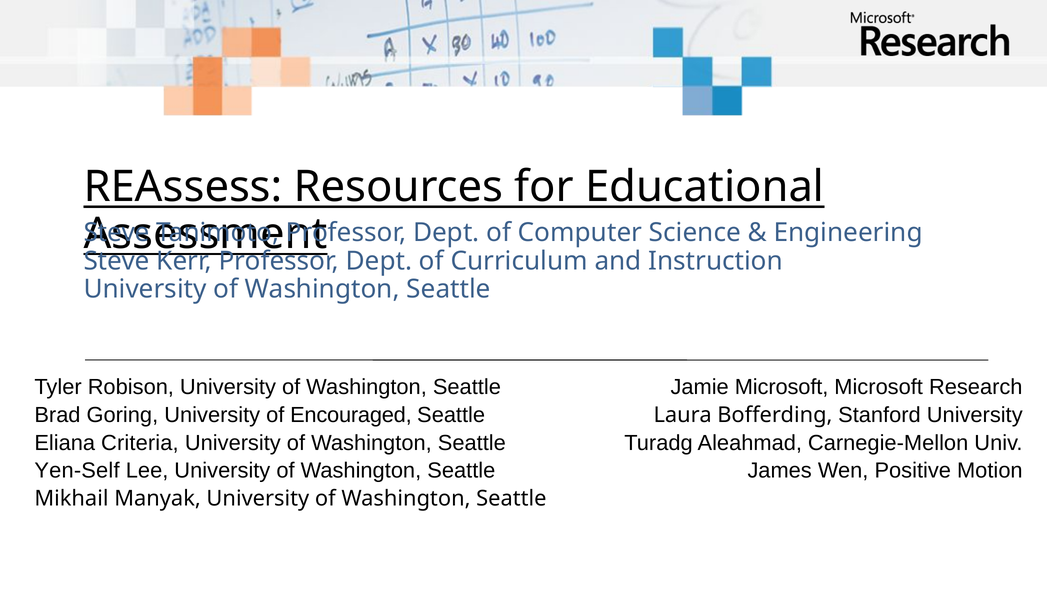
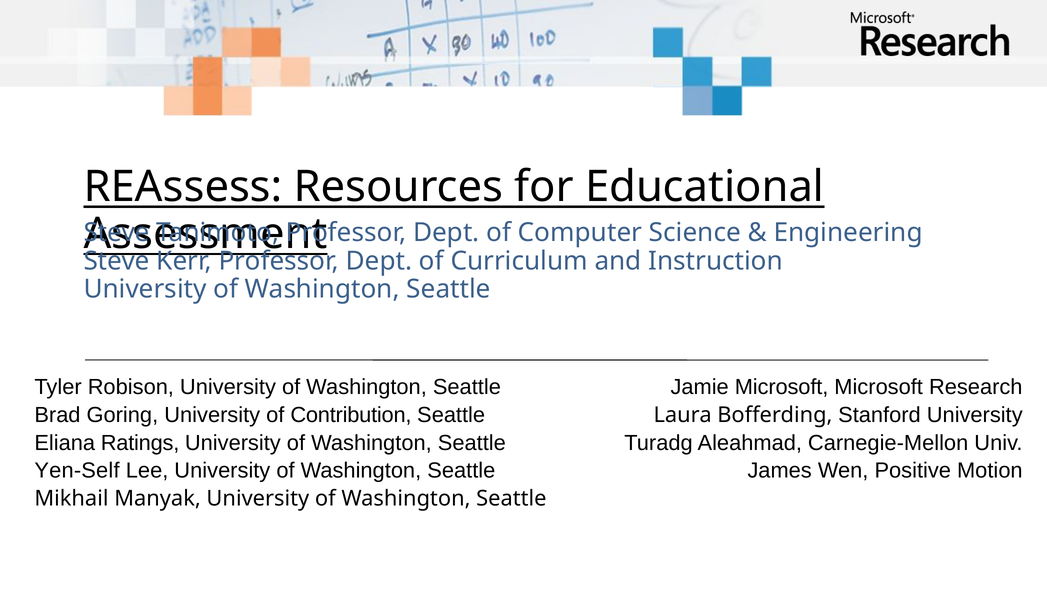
Encouraged: Encouraged -> Contribution (351, 415)
Criteria: Criteria -> Ratings (140, 443)
